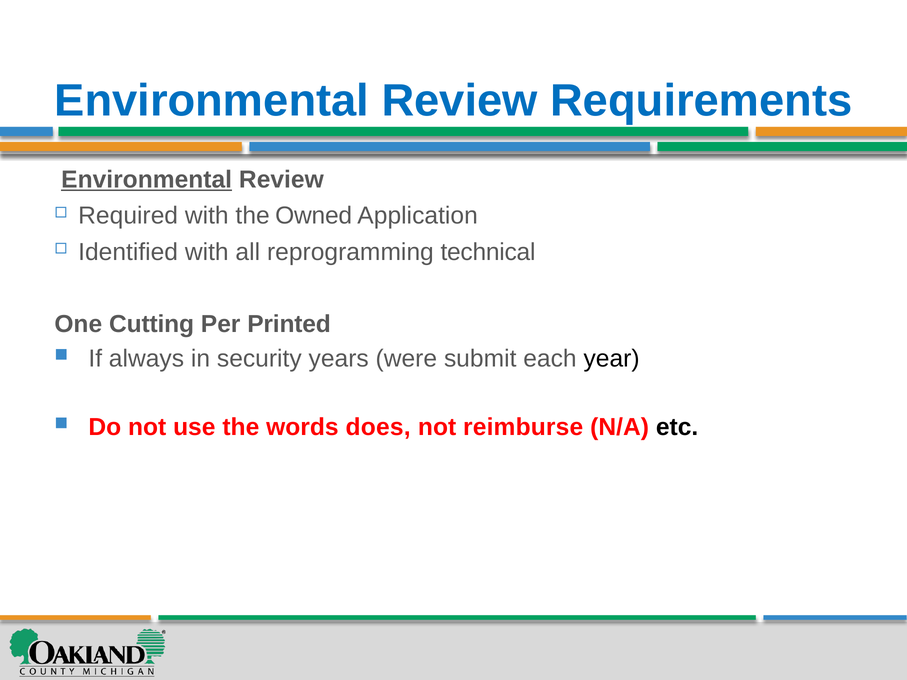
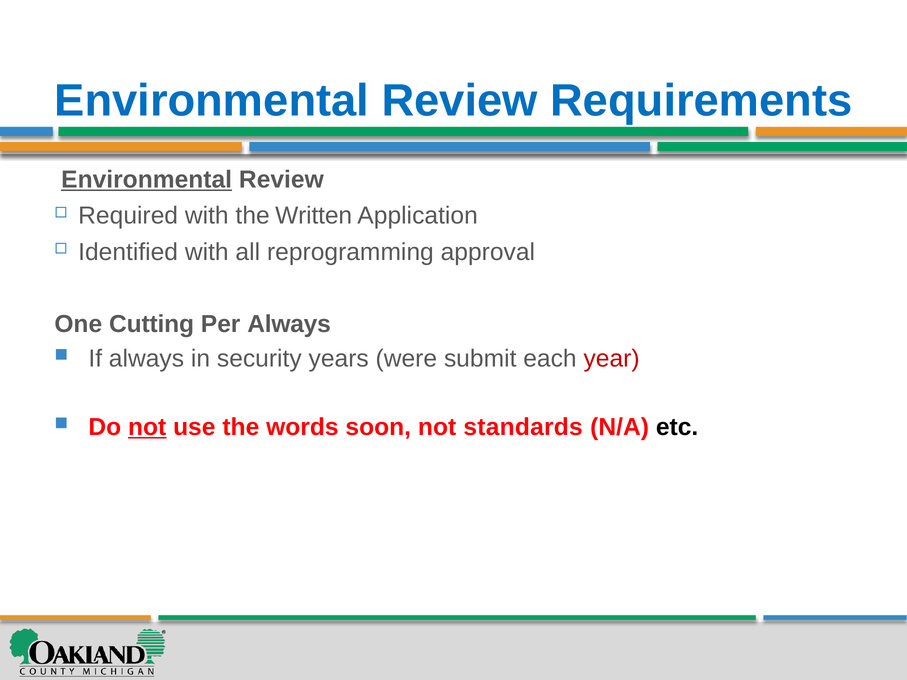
Owned: Owned -> Written (314, 216)
technical: technical -> approval (488, 252)
Per Printed: Printed -> Always (289, 324)
year colour: black -> red (612, 359)
not underline: none -> present (147, 427)
does: does -> soon (378, 427)
reimburse: reimburse -> standards (523, 427)
